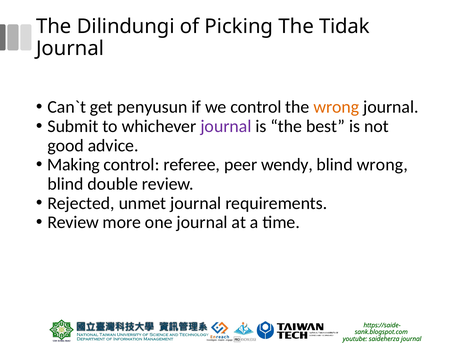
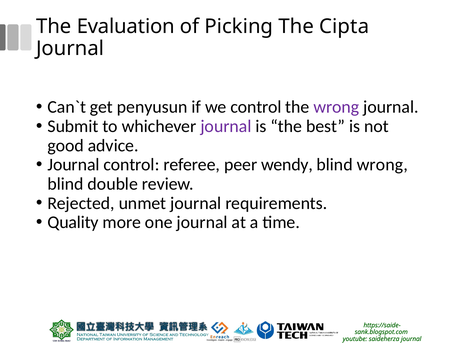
Dilindungi: Dilindungi -> Evaluation (126, 27)
Tidak: Tidak -> Cipta (344, 27)
wrong colour: orange -> purple (336, 107)
Making: Making -> Journal (74, 165)
Review: Review -> Quality (73, 223)
